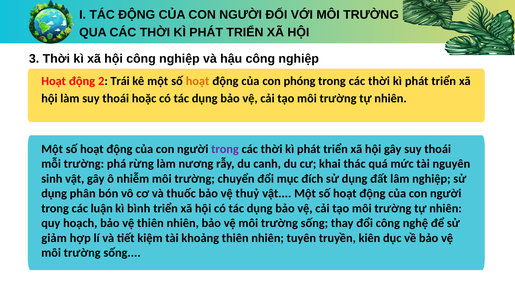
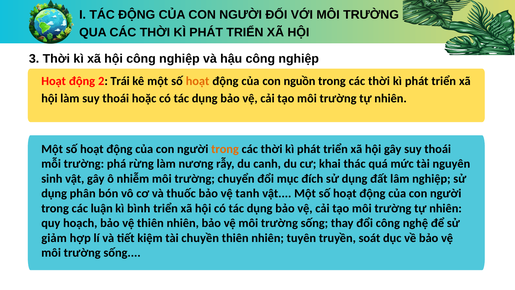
phóng: phóng -> nguồn (300, 81)
trong colour: purple -> orange (225, 149)
thuỷ: thuỷ -> tanh (247, 193)
khoảng: khoảng -> chuyền (200, 238)
kiên: kiên -> soát (369, 238)
